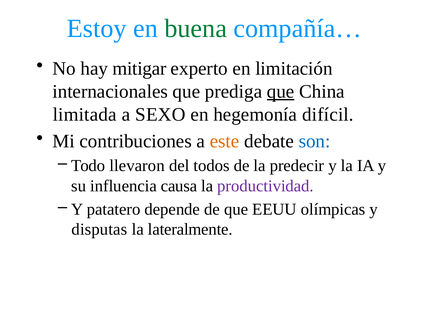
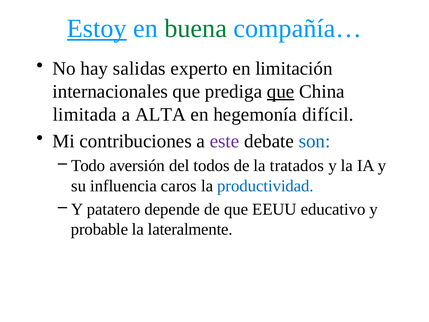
Estoy underline: none -> present (97, 29)
mitigar: mitigar -> salidas (139, 69)
SEXO: SEXO -> ALTA (160, 114)
este colour: orange -> purple (225, 141)
llevaron: llevaron -> aversión (137, 166)
predecir: predecir -> tratados (297, 166)
causa: causa -> caros (179, 186)
productividad colour: purple -> blue (266, 186)
olímpicas: olímpicas -> educativo (333, 209)
disputas: disputas -> probable (100, 229)
